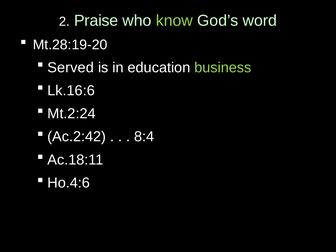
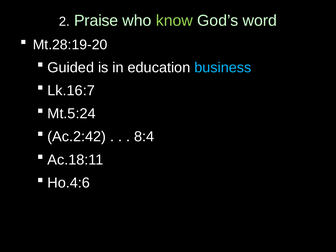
Served: Served -> Guided (71, 67)
business colour: light green -> light blue (223, 67)
Lk.16:6: Lk.16:6 -> Lk.16:7 (71, 91)
Mt.2:24: Mt.2:24 -> Mt.5:24 (72, 114)
